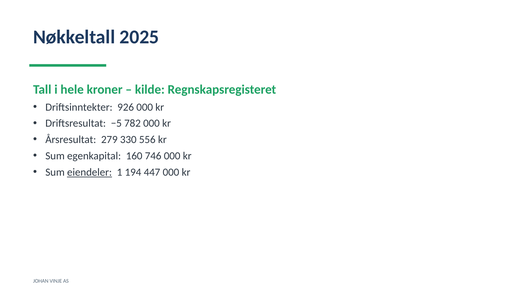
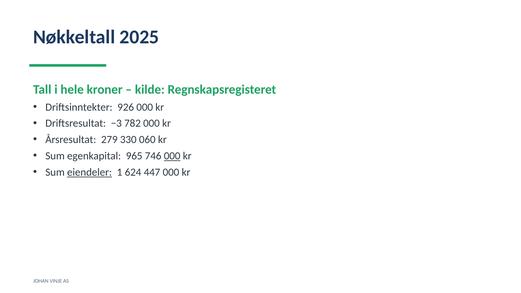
−5: −5 -> −3 (116, 123)
556: 556 -> 060 (147, 140)
160: 160 -> 965 (134, 156)
000 underline: none -> present (172, 156)
194: 194 -> 624 (133, 172)
